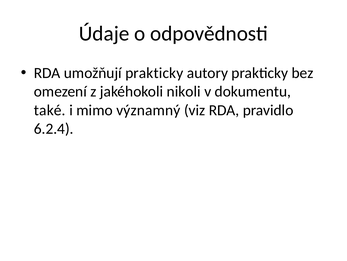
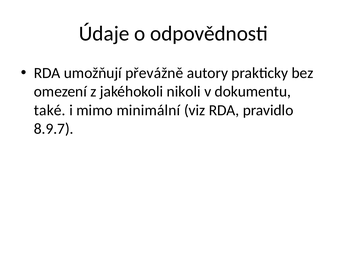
umožňují prakticky: prakticky -> převážně (154, 73)
významný: významný -> minimální (148, 110)
6.2.4: 6.2.4 -> 8.9.7 (54, 128)
